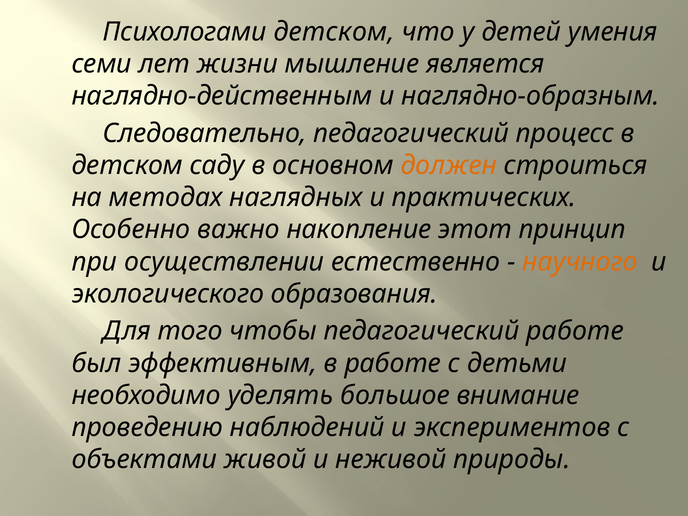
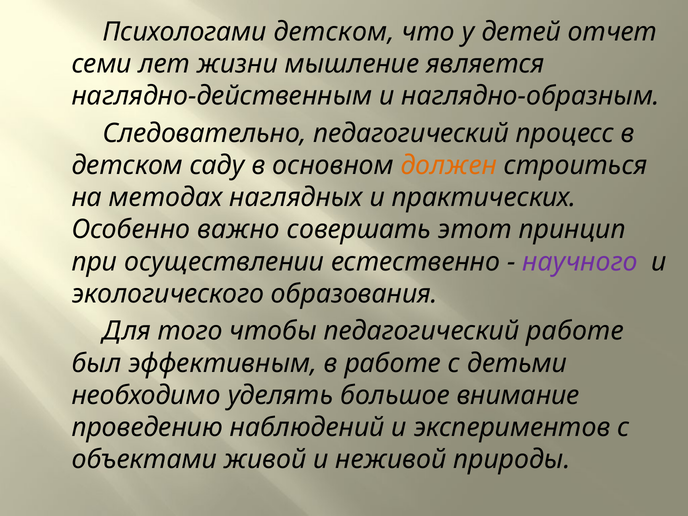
умения: умения -> отчет (613, 32)
накопление: накопление -> совершать (359, 230)
научного colour: orange -> purple (580, 262)
